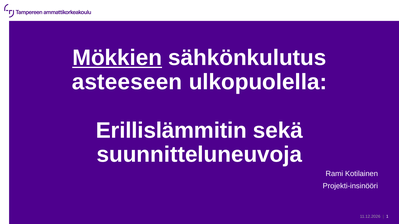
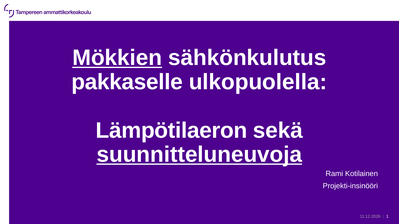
asteeseen: asteeseen -> pakkaselle (127, 82)
Erillislämmitin: Erillislämmitin -> Lämpötilaeron (171, 131)
suunnitteluneuvoja underline: none -> present (199, 155)
